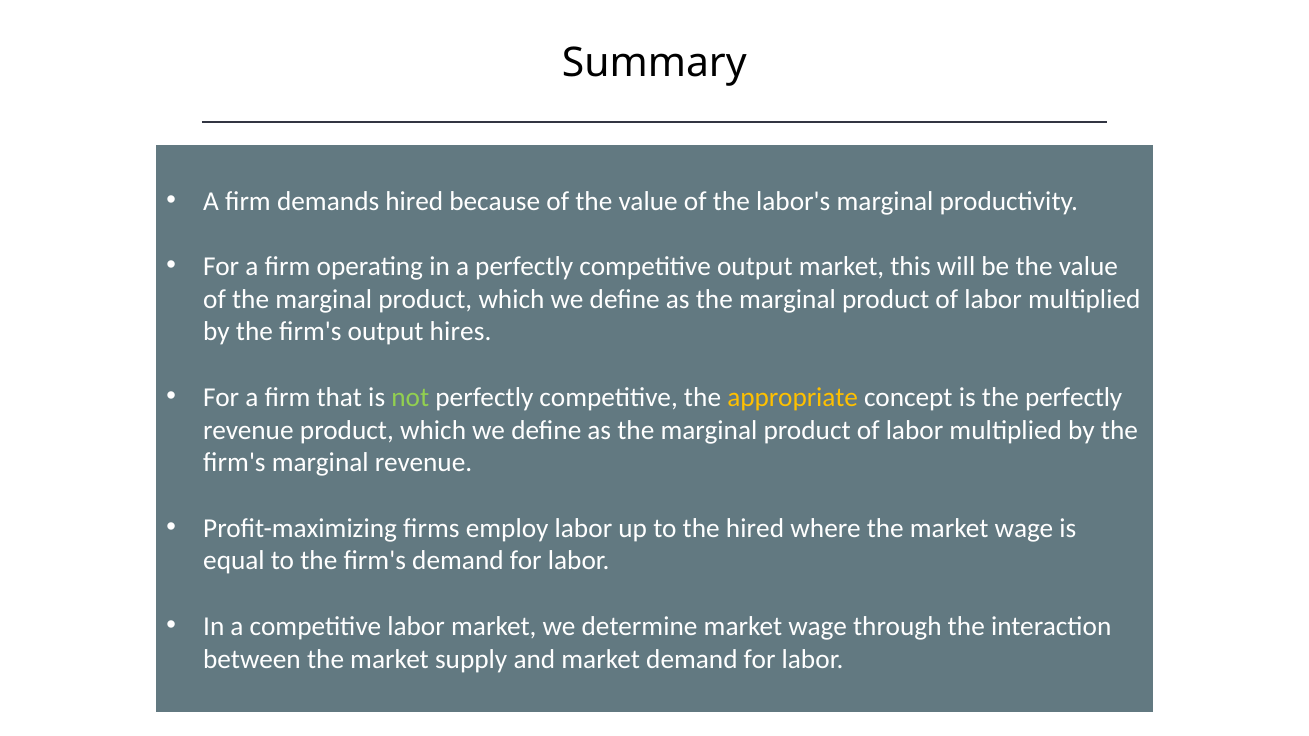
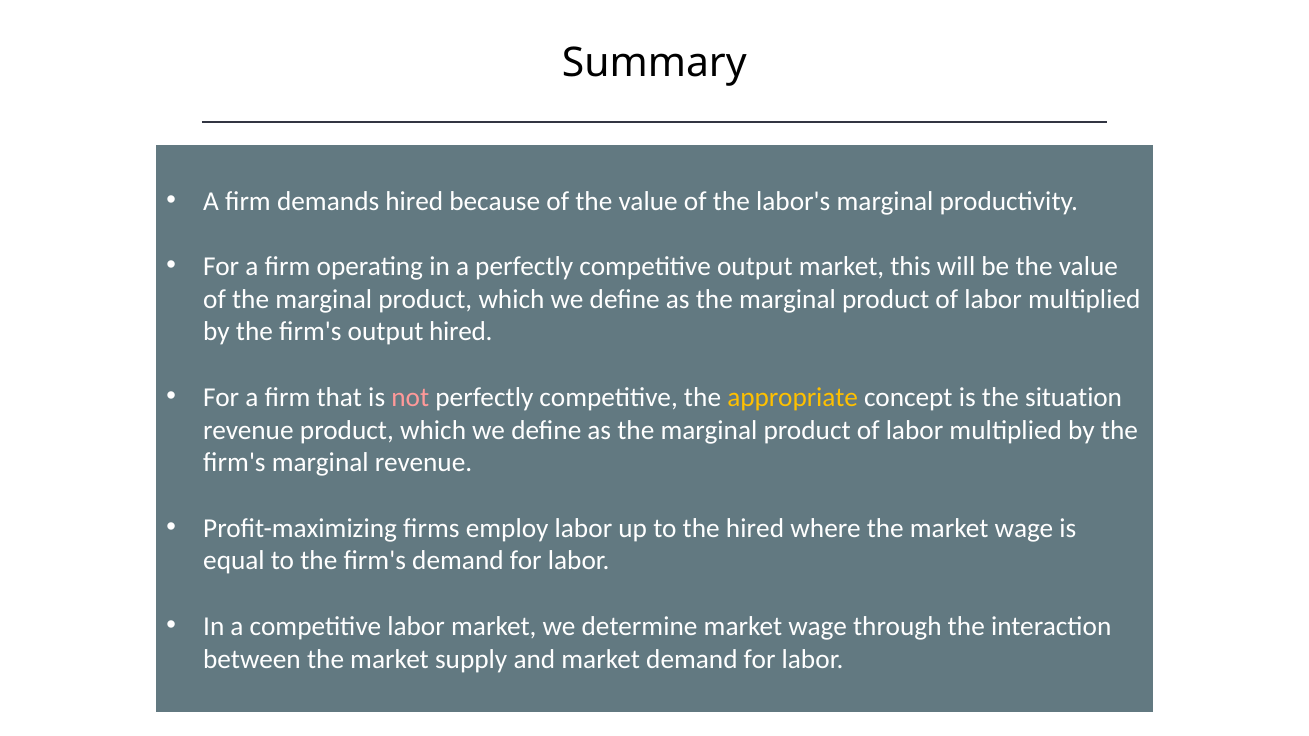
output hires: hires -> hired (461, 332)
not colour: light green -> pink (410, 398)
the perfectly: perfectly -> situation (1074, 398)
